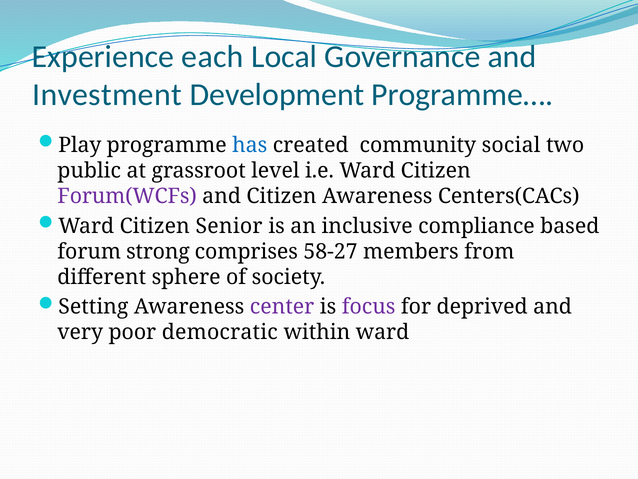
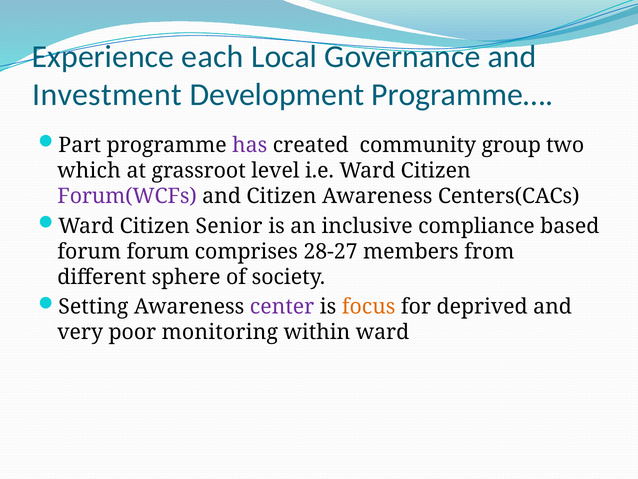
Play: Play -> Part (80, 145)
has colour: blue -> purple (250, 145)
social: social -> group (511, 145)
public: public -> which (89, 171)
forum strong: strong -> forum (158, 251)
58-27: 58-27 -> 28-27 (330, 251)
focus colour: purple -> orange (369, 307)
democratic: democratic -> monitoring (220, 332)
